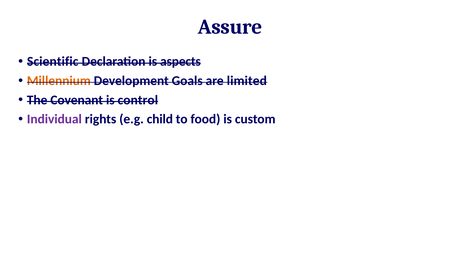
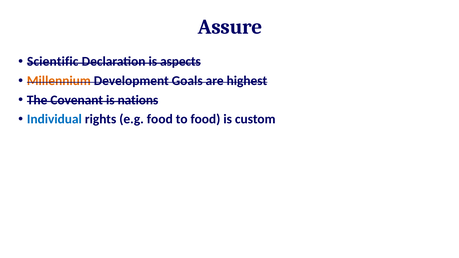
limited: limited -> highest (247, 81)
control: control -> nations (138, 100)
Individual colour: purple -> blue (54, 119)
e.g child: child -> food (160, 119)
